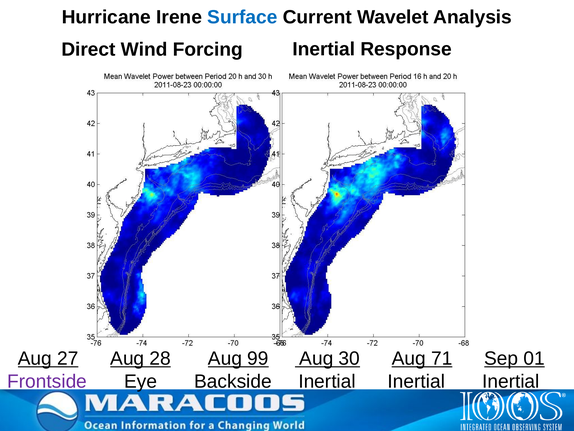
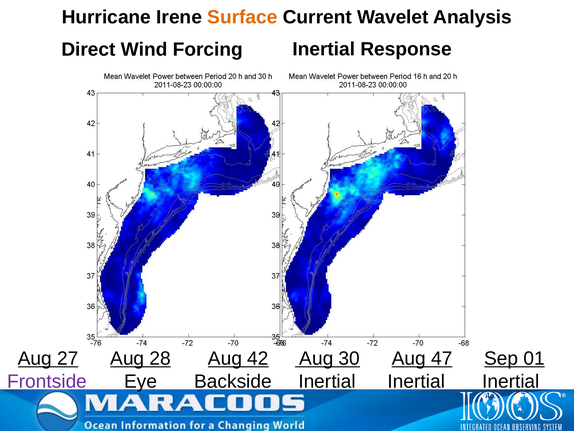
Surface colour: blue -> orange (242, 17)
99: 99 -> 42 (258, 358)
71: 71 -> 47 (442, 358)
